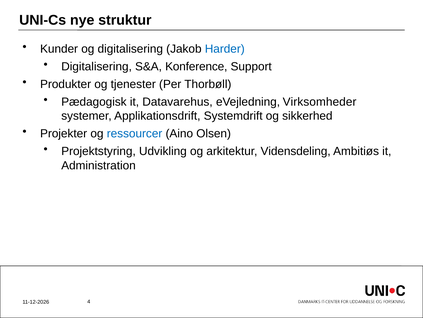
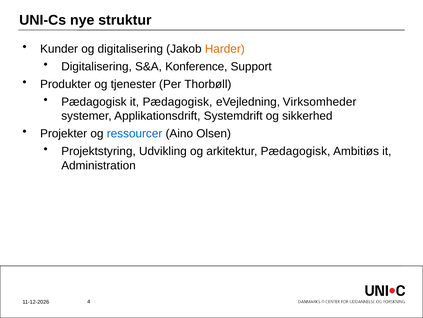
Harder colour: blue -> orange (225, 49)
it Datavarehus: Datavarehus -> Pædagogisk (177, 102)
arkitektur Vidensdeling: Vidensdeling -> Pædagogisk (296, 151)
